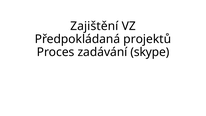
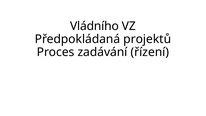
Zajištění: Zajištění -> Vládního (94, 26)
skype: skype -> řízení (150, 52)
